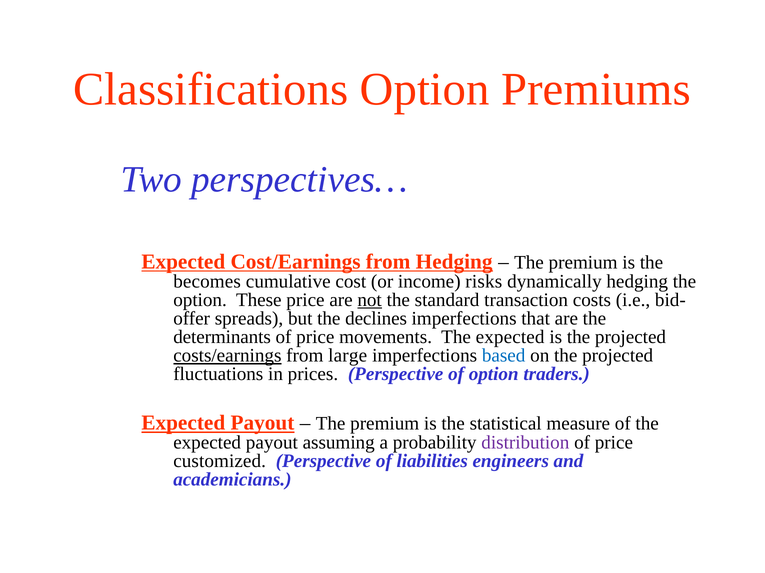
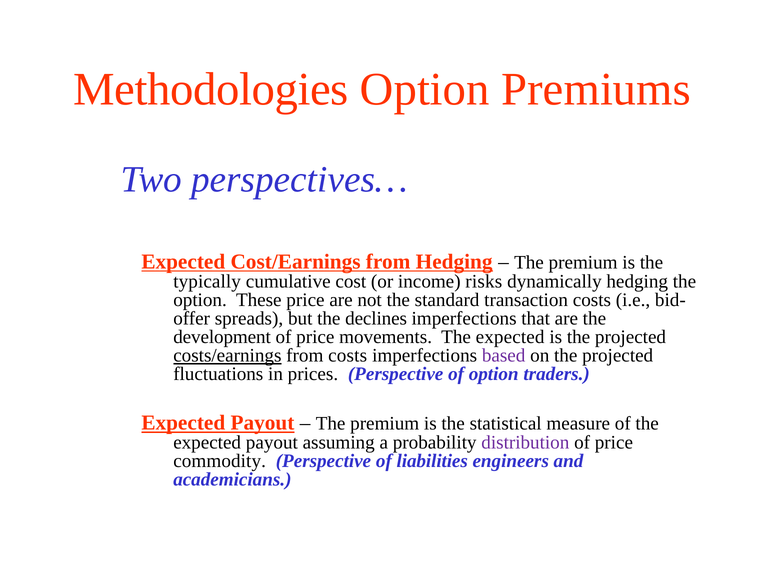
Classifications: Classifications -> Methodologies (211, 89)
becomes: becomes -> typically (207, 282)
not underline: present -> none (370, 300)
determinants: determinants -> development (222, 337)
from large: large -> costs (348, 356)
based colour: blue -> purple (504, 356)
customized: customized -> commodity (220, 462)
